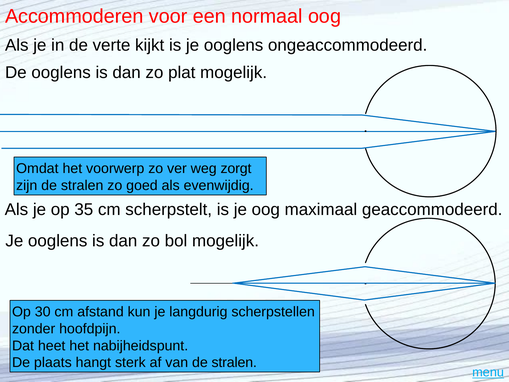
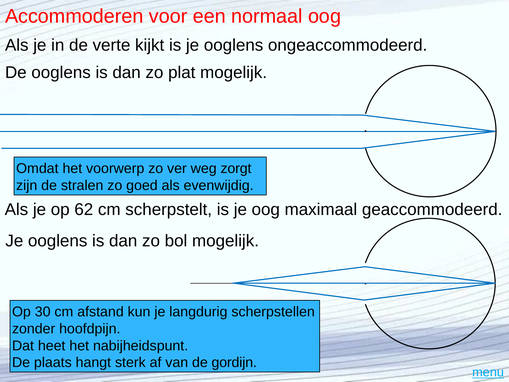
35: 35 -> 62 (84, 209)
van de stralen: stralen -> gordijn (234, 362)
